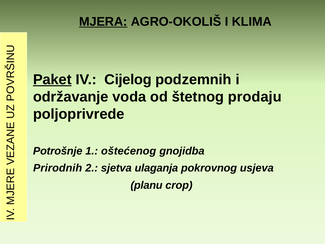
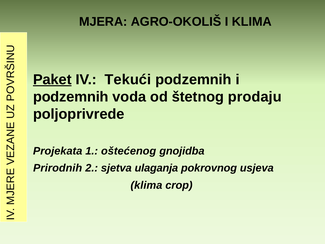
MJERA underline: present -> none (103, 22)
Cijelog: Cijelog -> Tekući (128, 79)
održavanje: održavanje -> podzemnih (71, 97)
Potrošnje: Potrošnje -> Projekata (58, 151)
planu: planu -> klima (146, 185)
